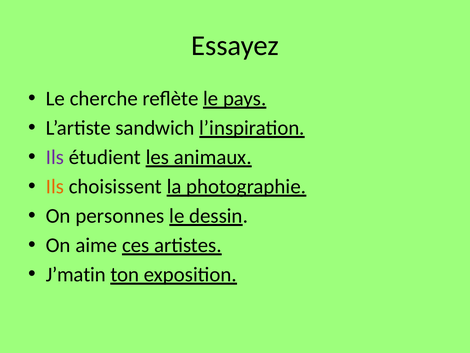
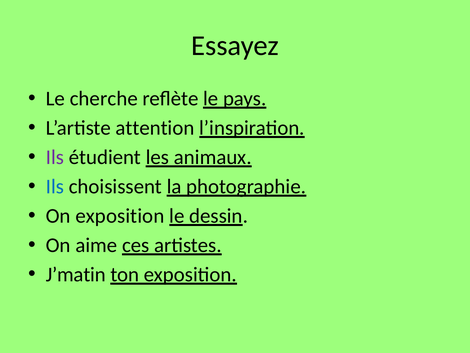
sandwich: sandwich -> attention (155, 128)
Ils colour: orange -> blue (55, 186)
On personnes: personnes -> exposition (120, 216)
